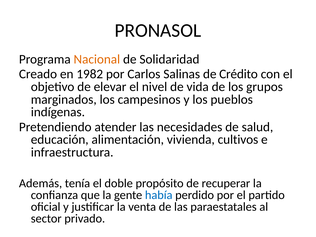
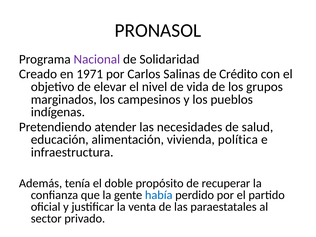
Nacional colour: orange -> purple (97, 59)
1982: 1982 -> 1971 (90, 74)
cultivos: cultivos -> política (238, 140)
